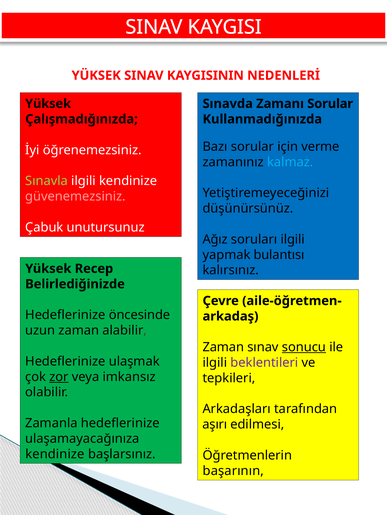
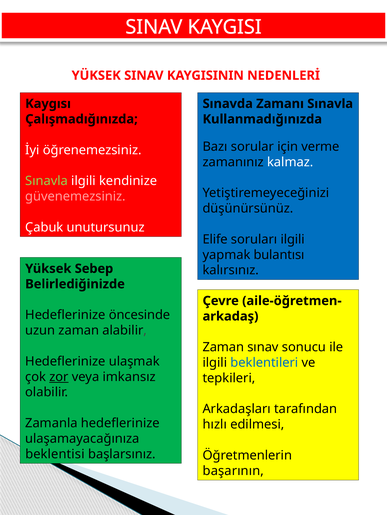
Yüksek: Yüksek -> Kaygısı (48, 104)
Zamanı Sorular: Sorular -> Sınavla (330, 104)
kalmaz colour: light blue -> white (290, 162)
Ağız: Ağız -> Elife (215, 240)
Recep: Recep -> Sebep (94, 269)
sonucu underline: present -> none (304, 348)
beklentileri colour: purple -> blue (264, 363)
aşırı: aşırı -> hızlı (215, 425)
kendinize: kendinize -> beklentisi (55, 455)
